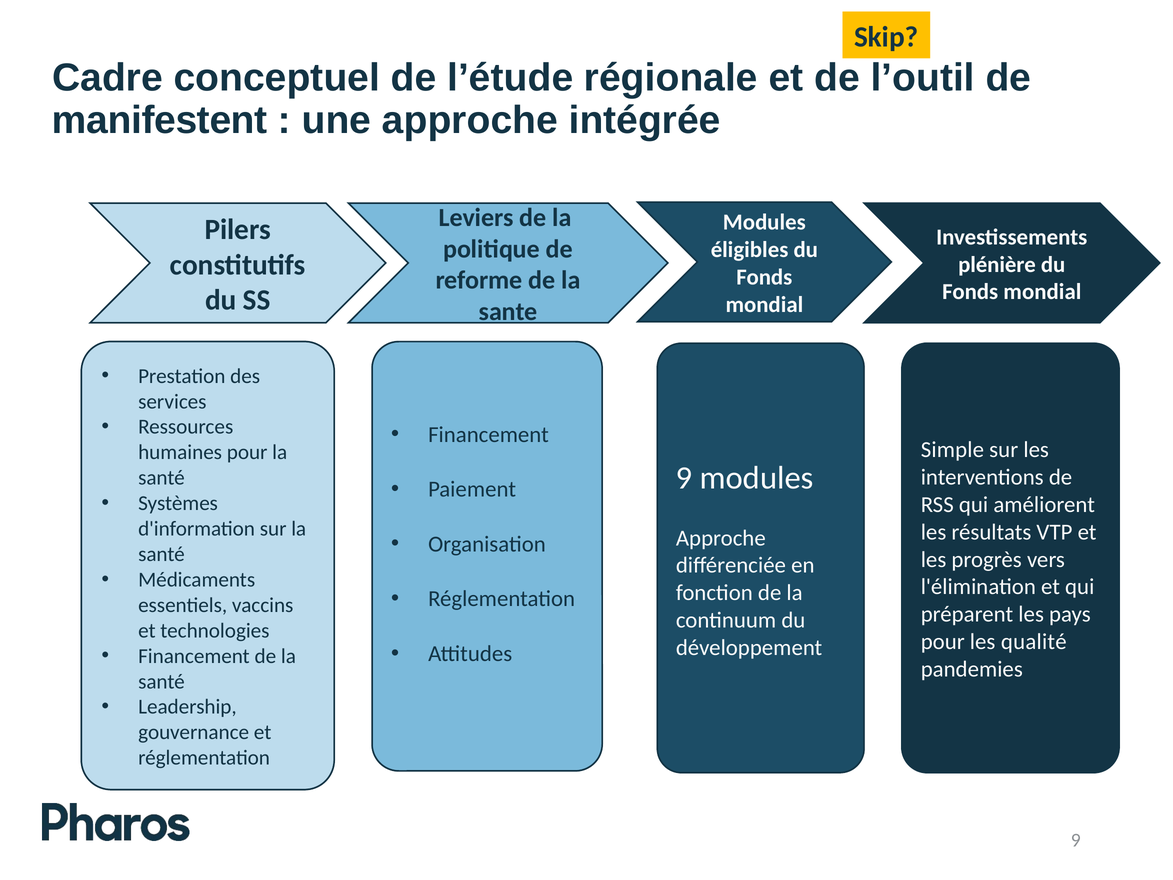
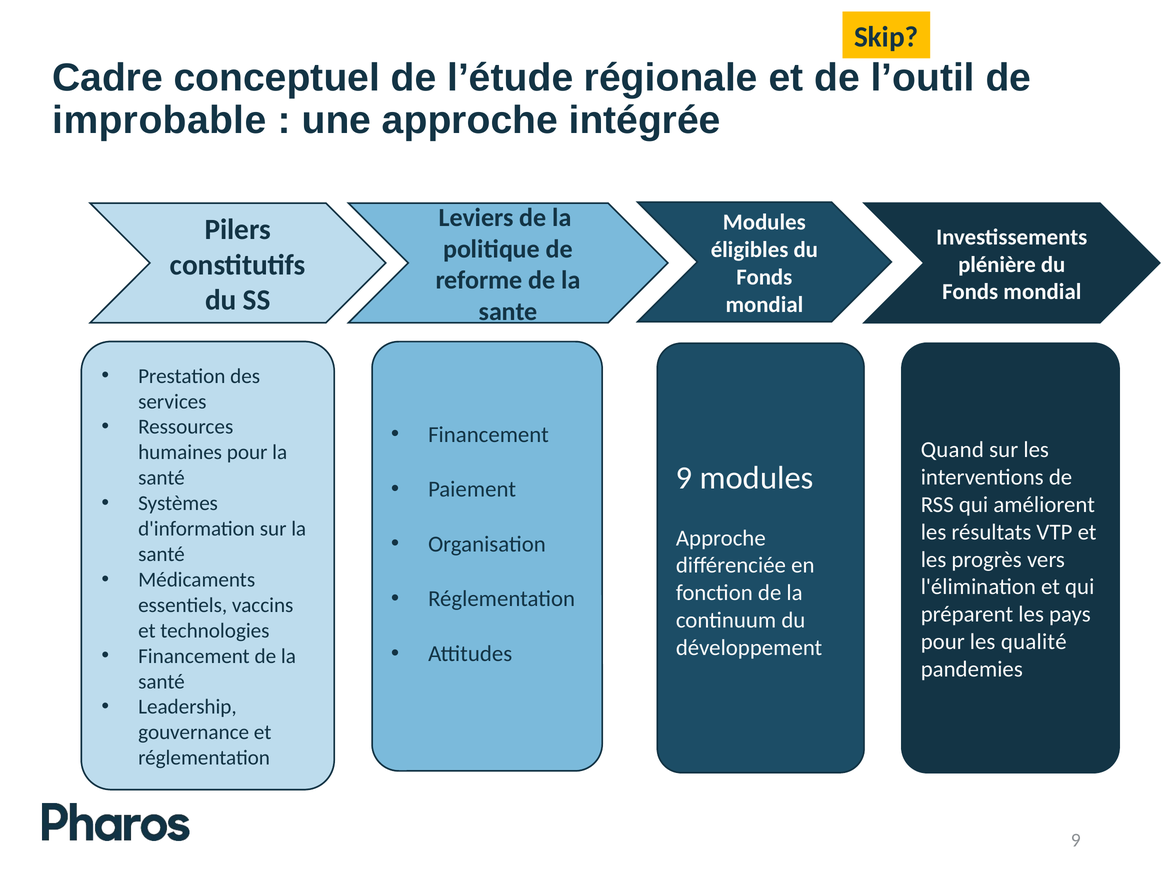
manifestent: manifestent -> improbable (159, 120)
Simple: Simple -> Quand (952, 450)
